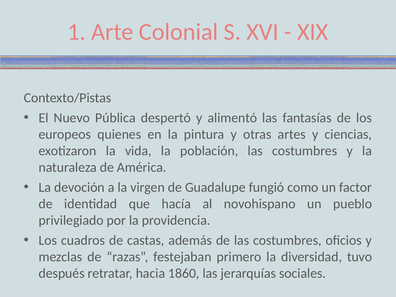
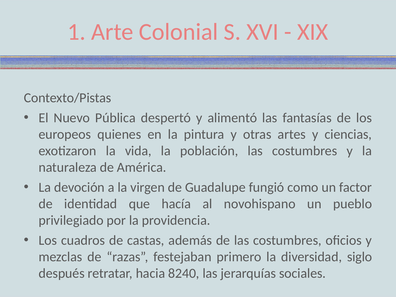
tuvo: tuvo -> siglo (360, 257)
1860: 1860 -> 8240 (184, 273)
